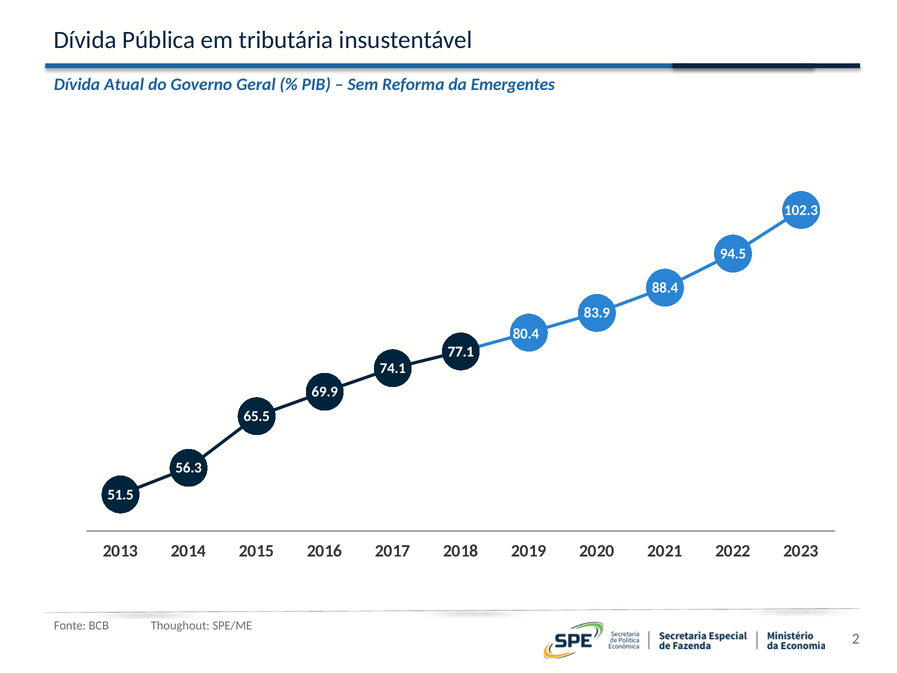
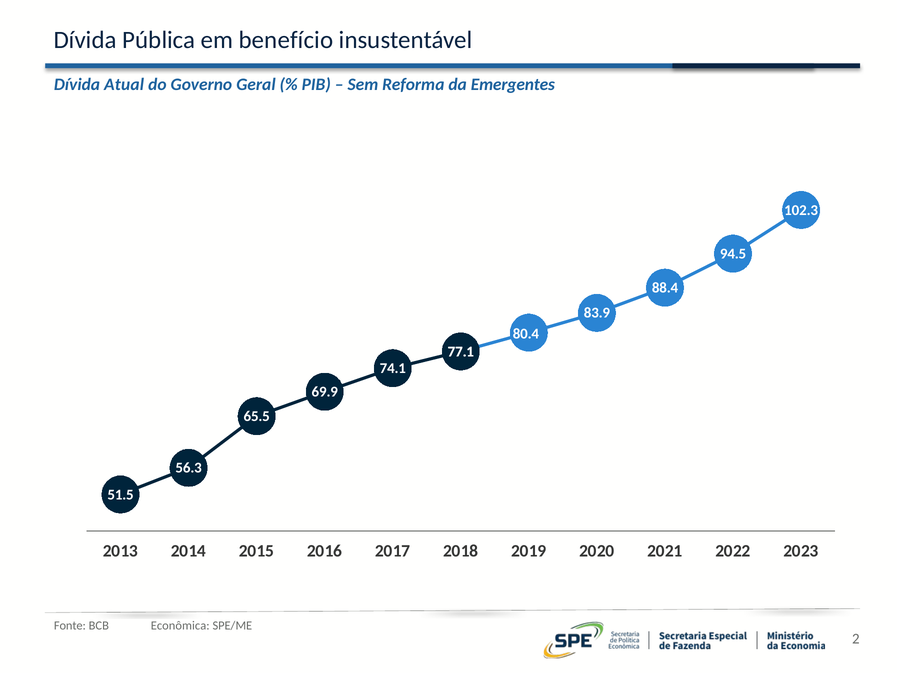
tributária: tributária -> benefício (286, 40)
Thoughout: Thoughout -> Econômica (180, 625)
